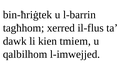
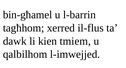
bin-ħriġtek: bin-ħriġtek -> bin-għamel (28, 15)
